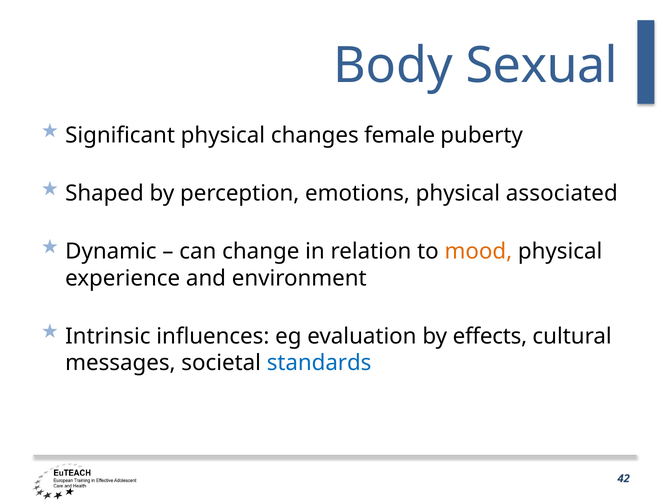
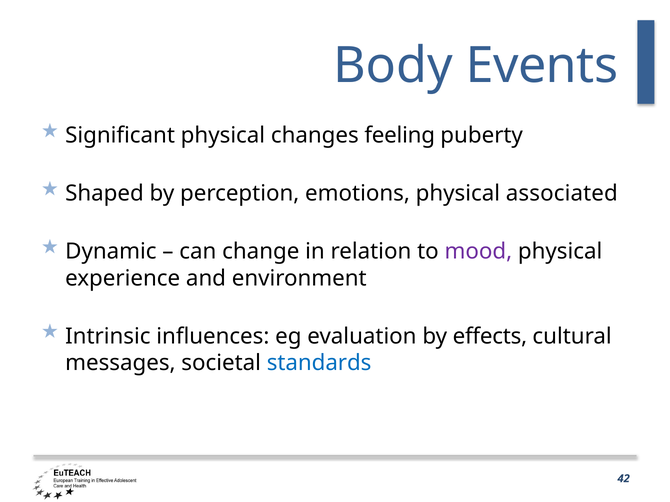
Sexual: Sexual -> Events (542, 66)
female: female -> feeling (400, 136)
mood colour: orange -> purple (478, 252)
